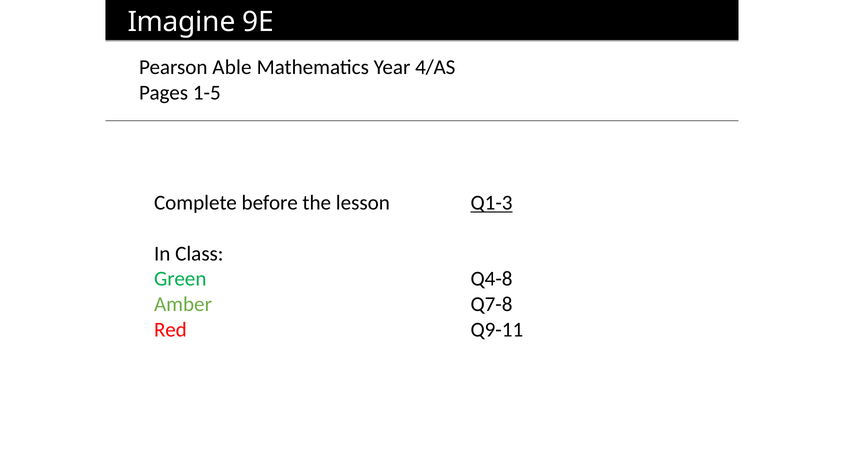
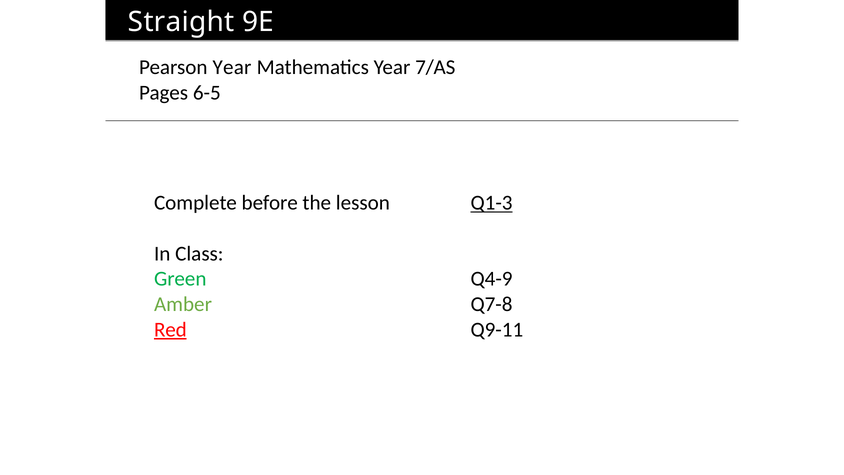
Imagine: Imagine -> Straight (181, 22)
Pearson Able: Able -> Year (232, 67)
4/AS: 4/AS -> 7/AS (435, 67)
1-5: 1-5 -> 6-5 (207, 93)
Q4-8: Q4-8 -> Q4-9 (492, 279)
Red underline: none -> present (170, 330)
